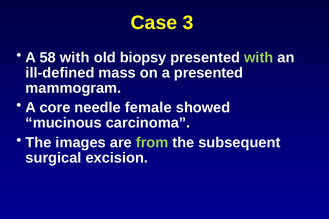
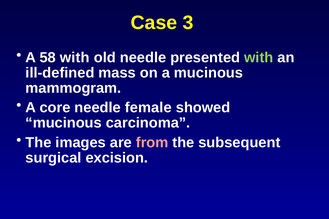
old biopsy: biopsy -> needle (143, 58)
a presented: presented -> mucinous (208, 73)
from colour: light green -> pink (152, 143)
